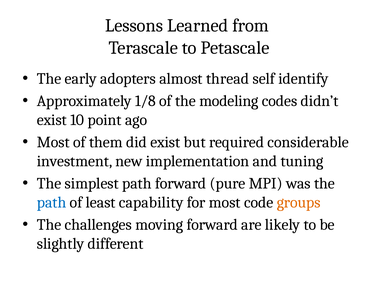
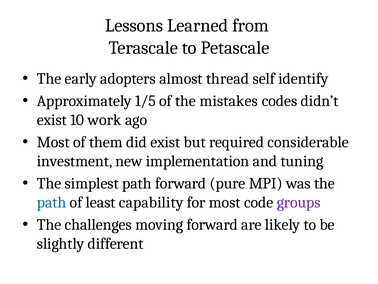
1/8: 1/8 -> 1/5 (145, 101)
modeling: modeling -> mistakes (229, 101)
point: point -> work (105, 120)
groups colour: orange -> purple (299, 202)
